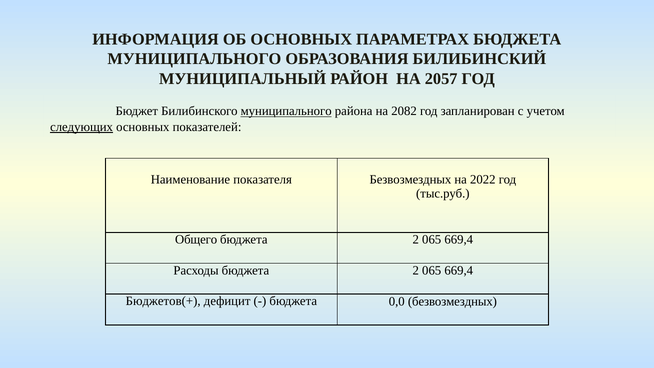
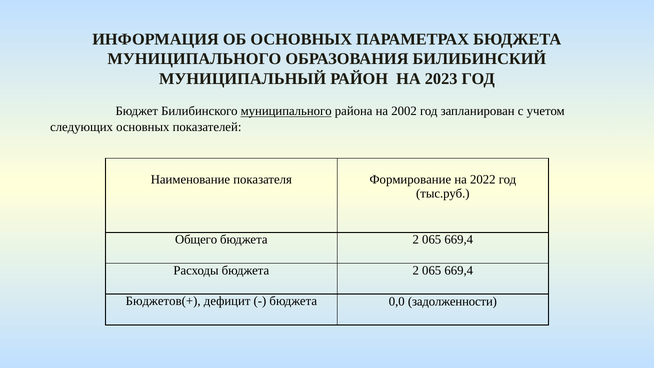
2057: 2057 -> 2023 (441, 79)
2082: 2082 -> 2002 (404, 111)
следующих underline: present -> none (82, 127)
показателя Безвозмездных: Безвозмездных -> Формирование (410, 179)
0,0 безвозмездных: безвозмездных -> задолженности (452, 301)
